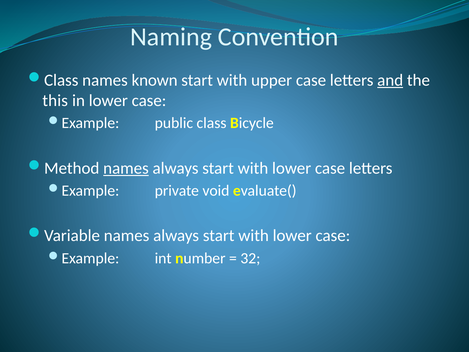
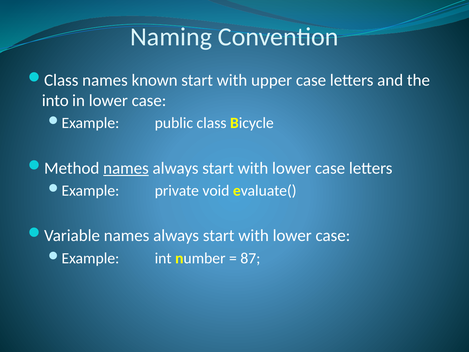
and underline: present -> none (390, 80)
this: this -> into (55, 100)
32: 32 -> 87 (250, 258)
